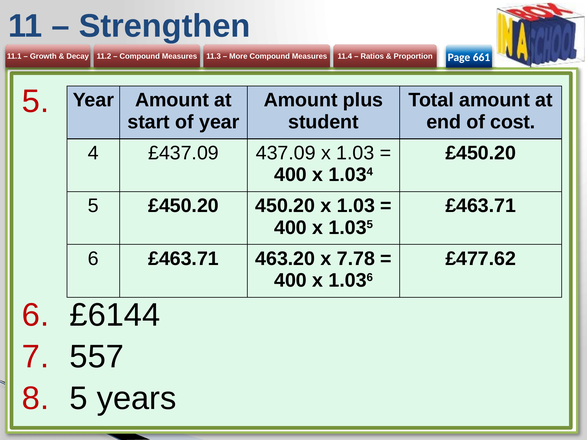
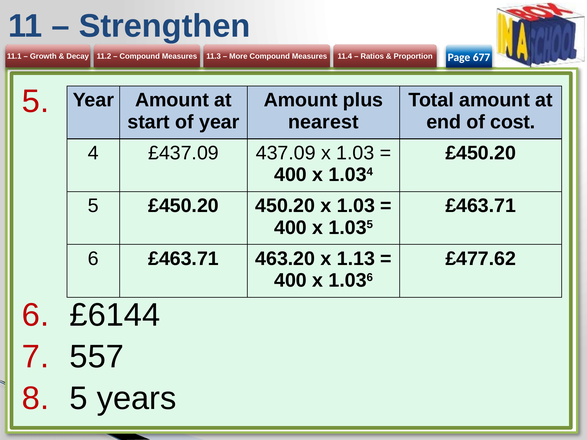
661: 661 -> 677 (482, 57)
student: student -> nearest (323, 122)
7.78: 7.78 -> 1.13 (356, 259)
